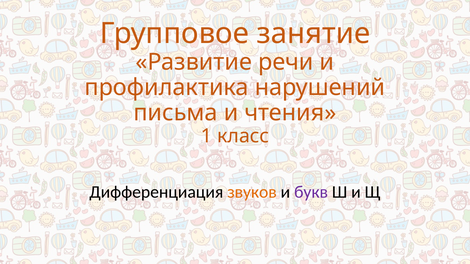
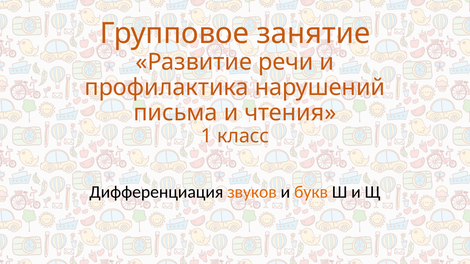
букв colour: purple -> orange (311, 192)
